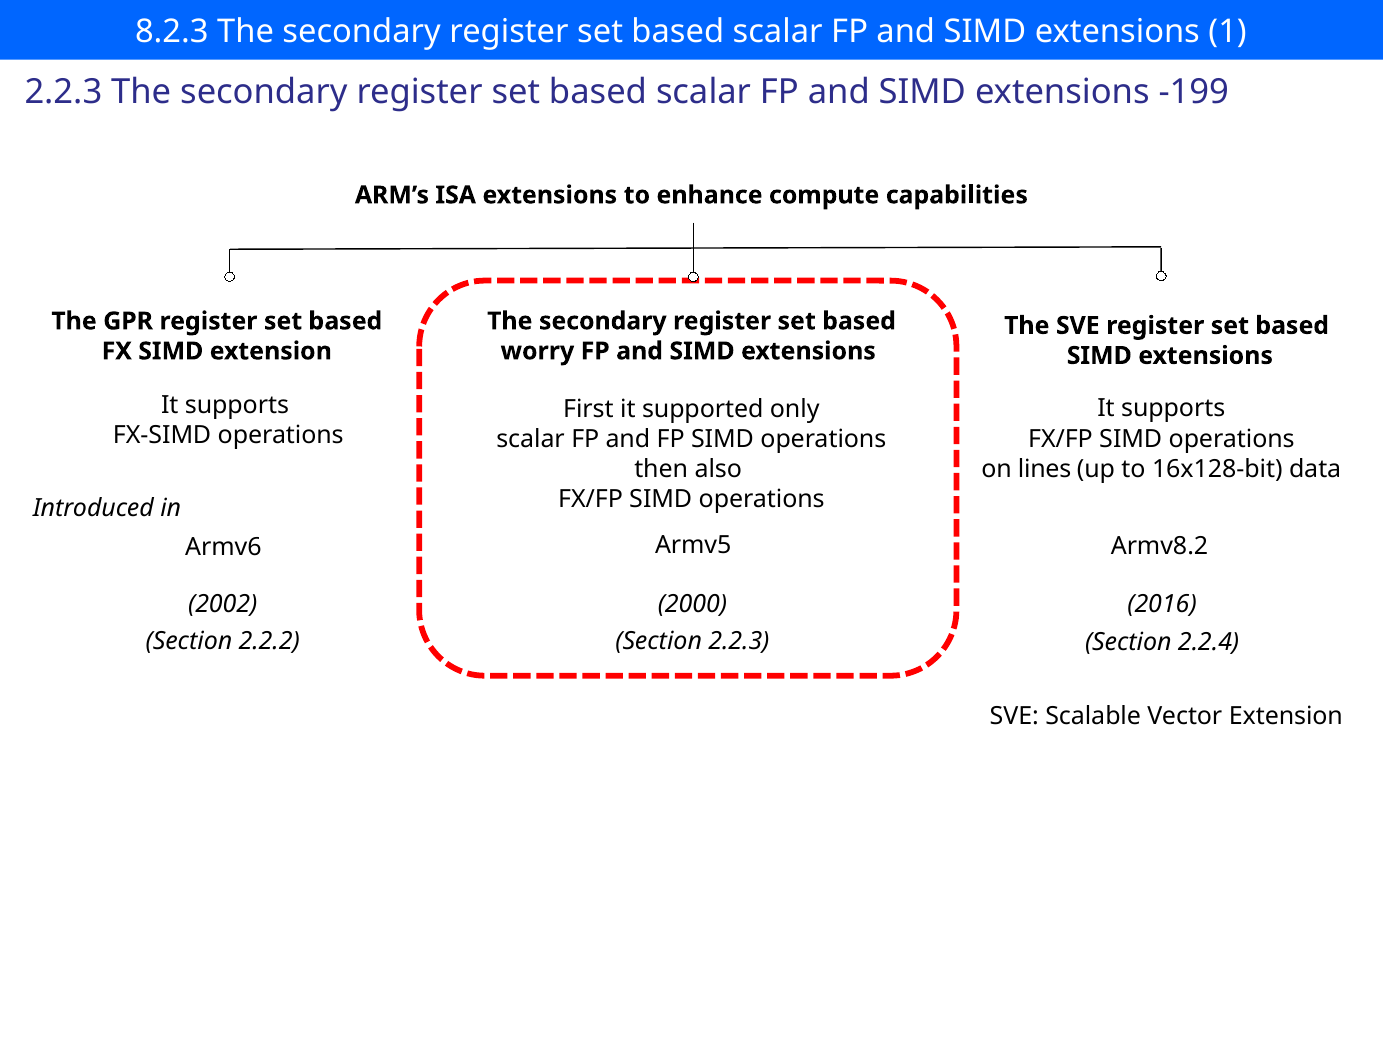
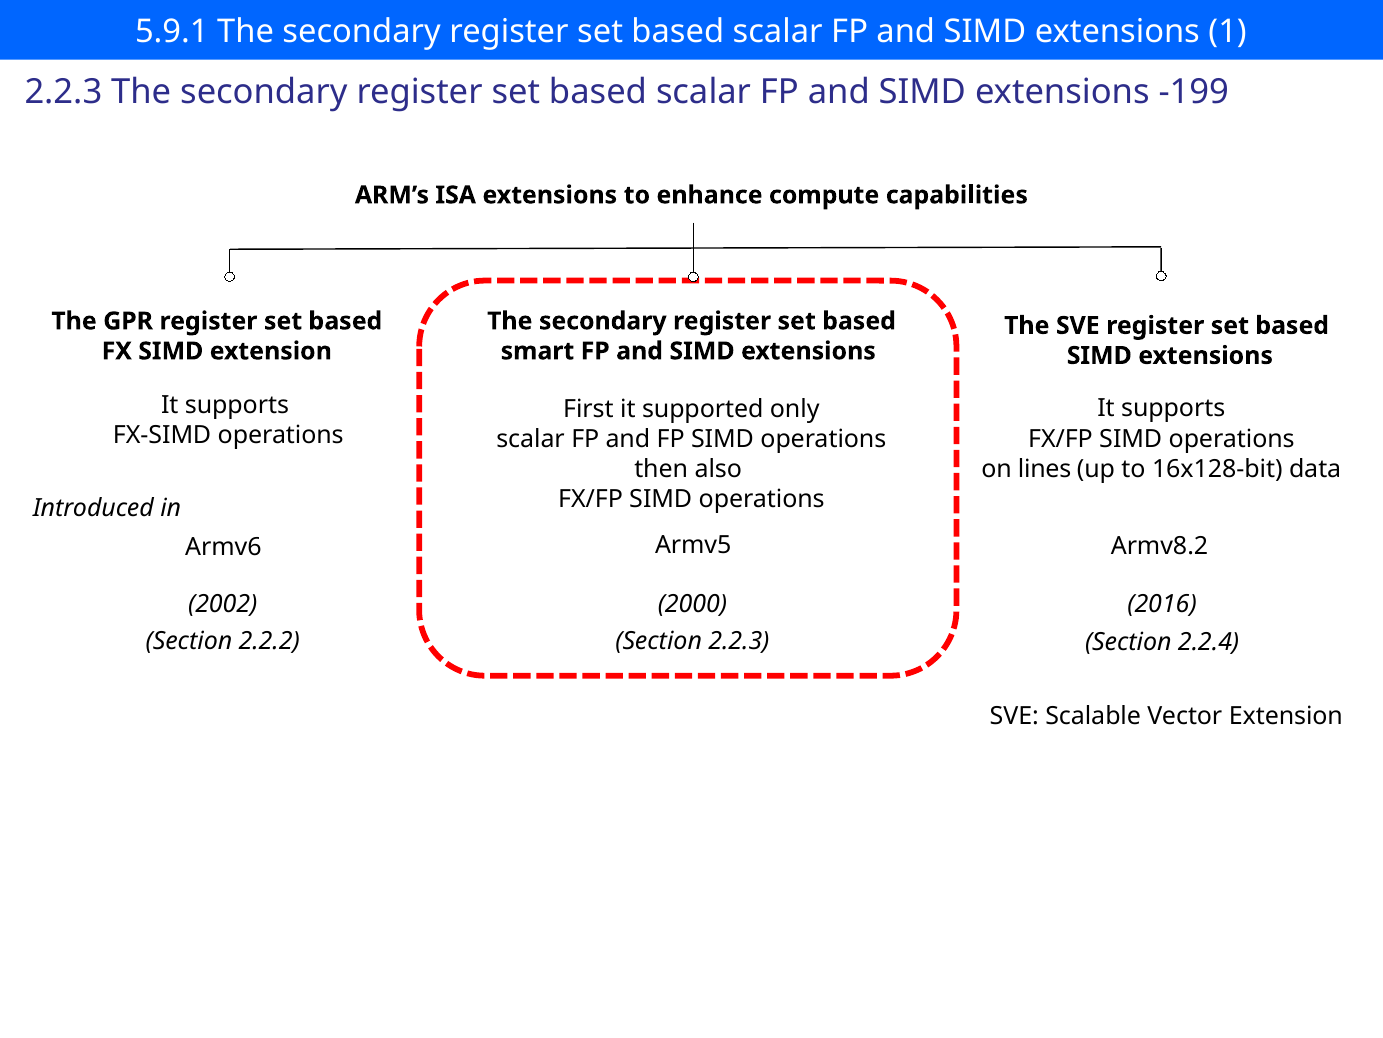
8.2.3: 8.2.3 -> 5.9.1 (172, 32)
worry: worry -> smart (537, 351)
